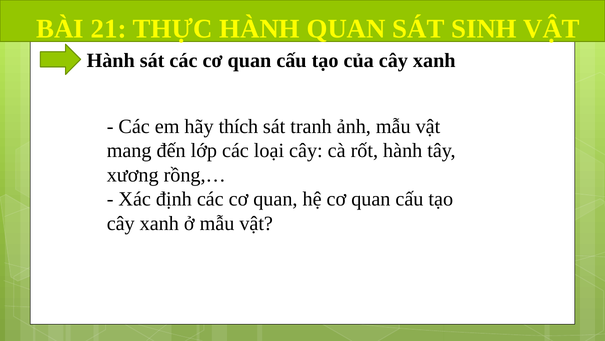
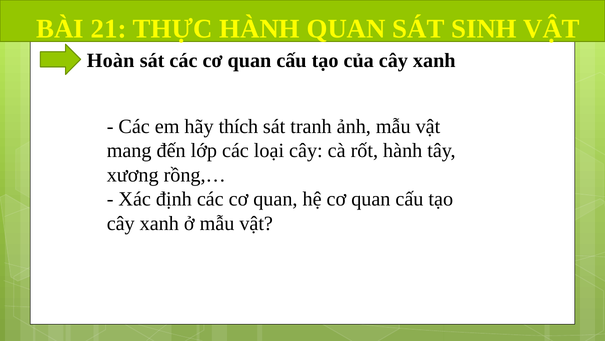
Hành: Hành -> Hoàn (111, 61)
